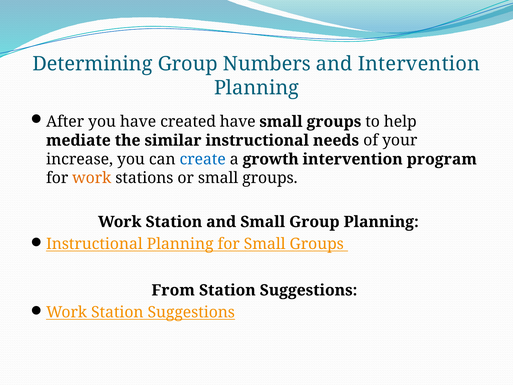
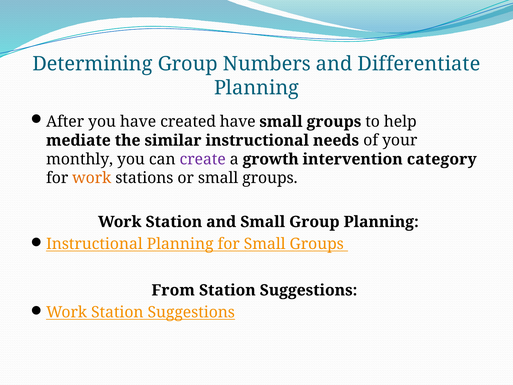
and Intervention: Intervention -> Differentiate (419, 64)
increase: increase -> monthly (80, 159)
create colour: blue -> purple (203, 159)
program: program -> category (442, 159)
